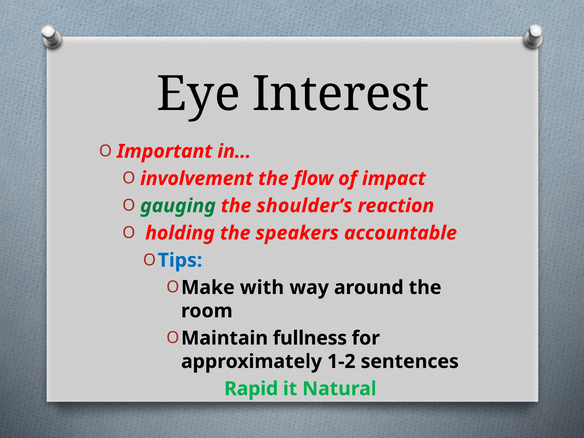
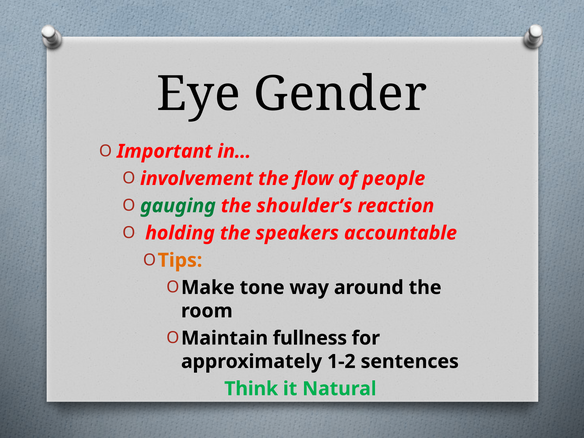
Interest: Interest -> Gender (340, 94)
impact: impact -> people (394, 179)
Tips colour: blue -> orange (180, 260)
with: with -> tone (262, 288)
Rapid: Rapid -> Think (251, 389)
